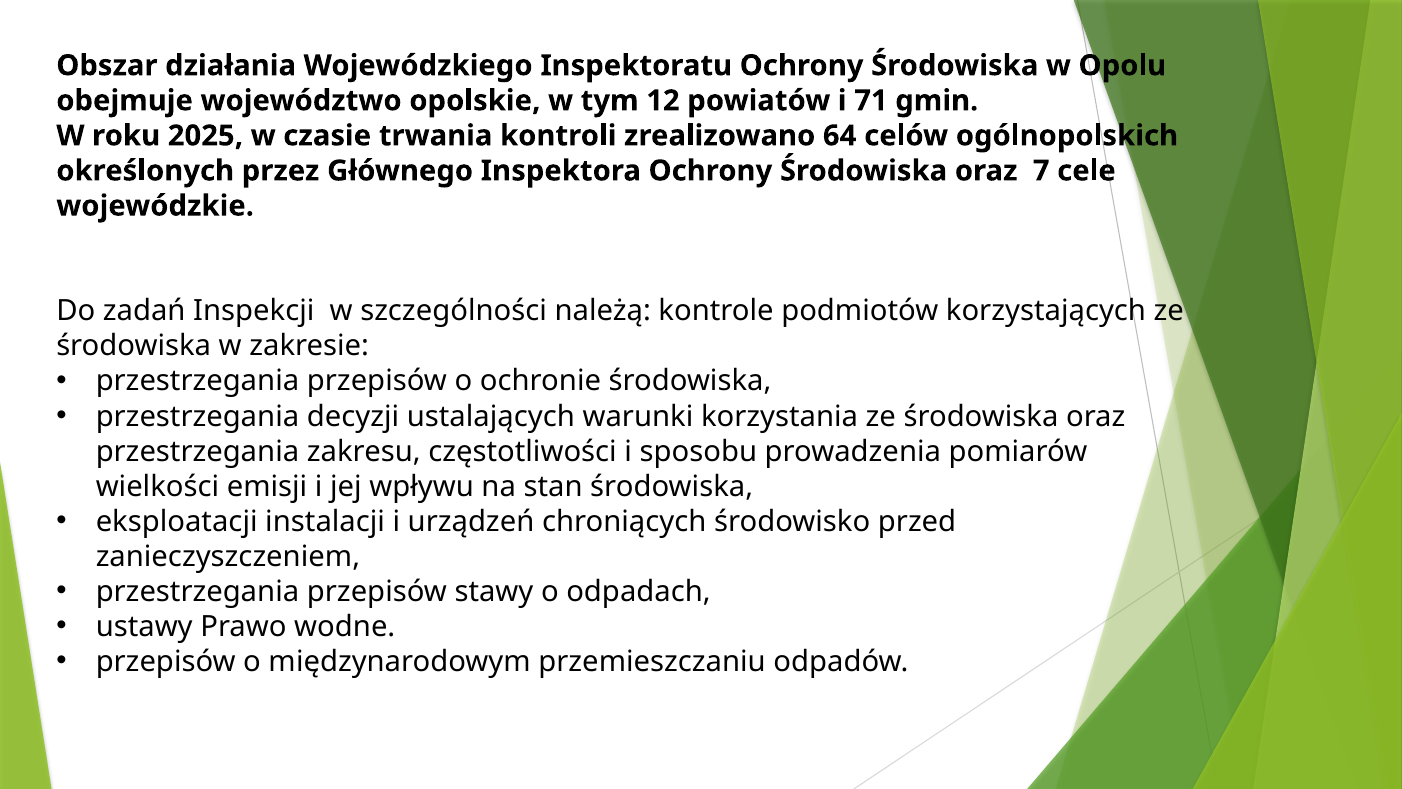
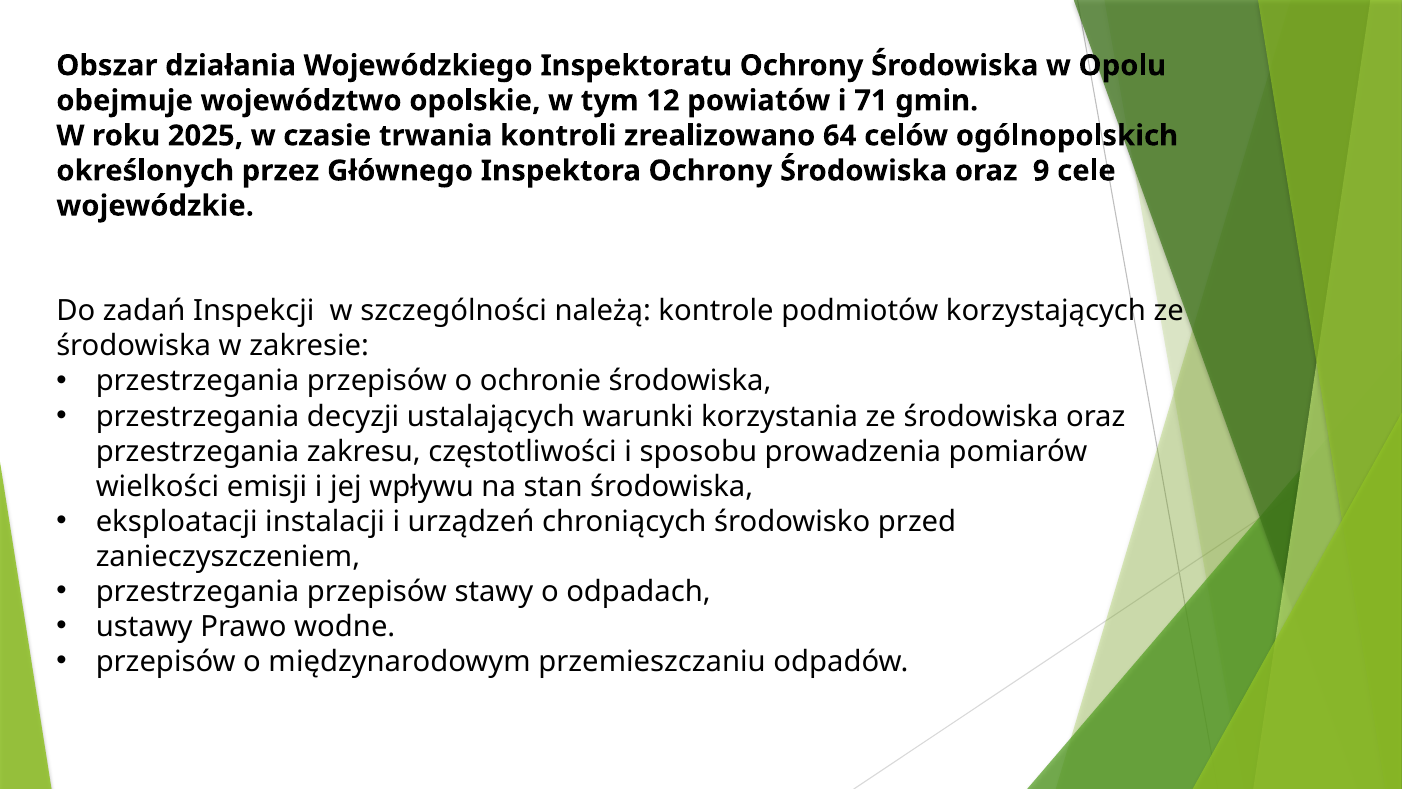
7: 7 -> 9 (1041, 171)
